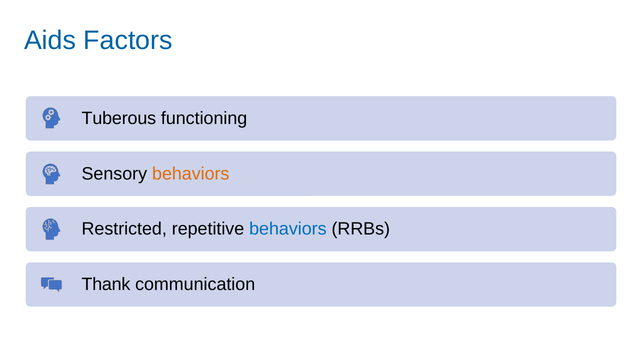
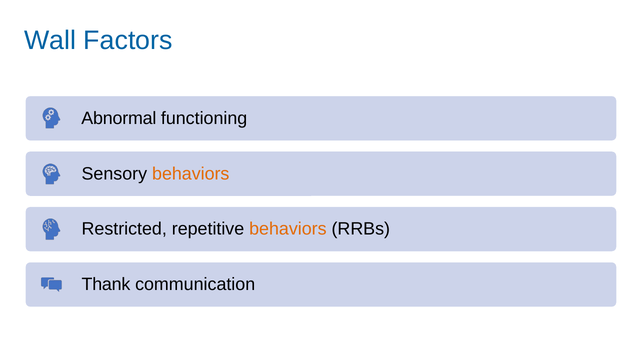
Aids: Aids -> Wall (50, 40)
Tuberous: Tuberous -> Abnormal (119, 118)
behaviors colour: blue -> orange (288, 229)
